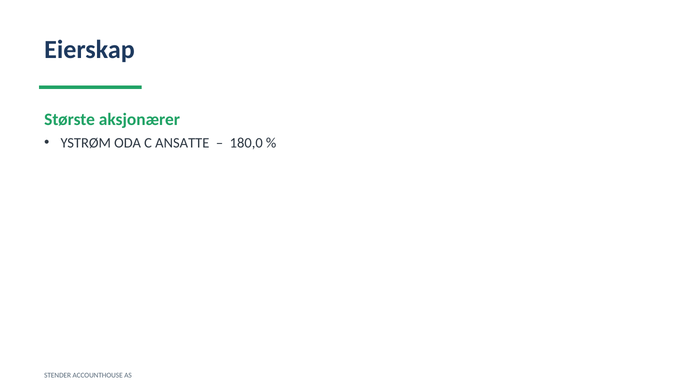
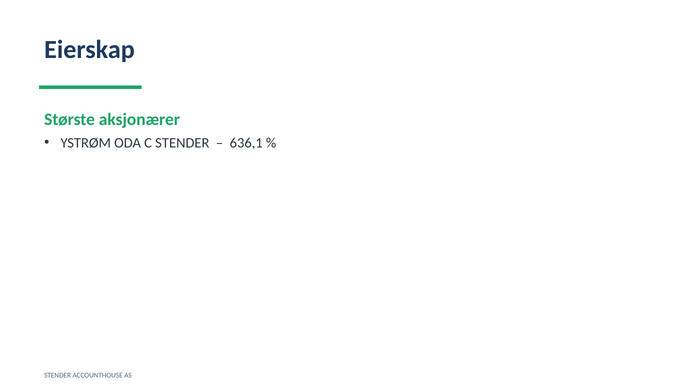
C ANSATTE: ANSATTE -> STENDER (182, 143)
180,0: 180,0 -> 636,1 (246, 143)
